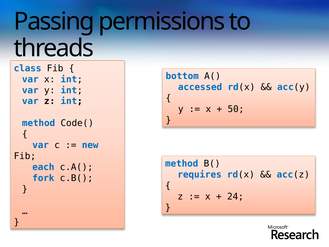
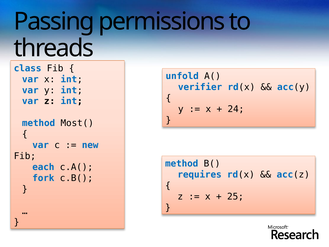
bottom: bottom -> unfold (182, 76)
accessed: accessed -> verifier (200, 87)
50: 50 -> 24 (236, 109)
Code(: Code( -> Most( (77, 123)
24: 24 -> 25 (235, 196)
